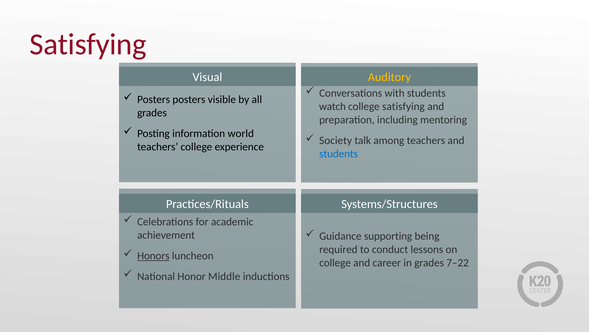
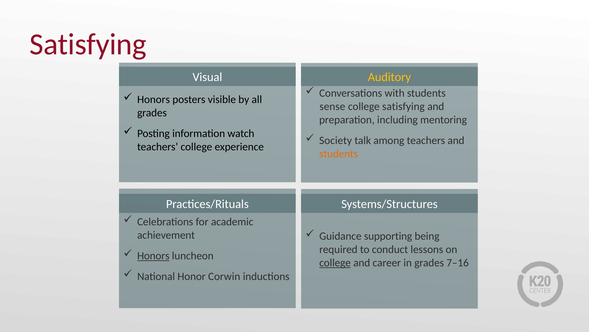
Posters: Posters -> Honors (154, 99)
watch: watch -> sense (332, 106)
world: world -> watch (241, 133)
students colour: blue -> orange (339, 153)
college underline: none -> present (335, 262)
7–22: 7–22 -> 7–16 (458, 262)
Middle: Middle -> Corwin (224, 276)
